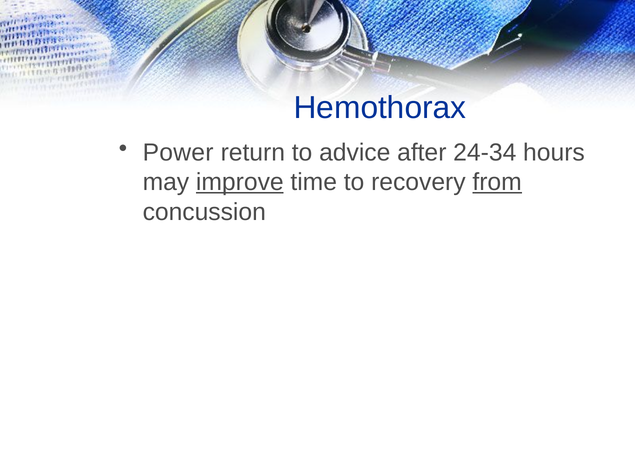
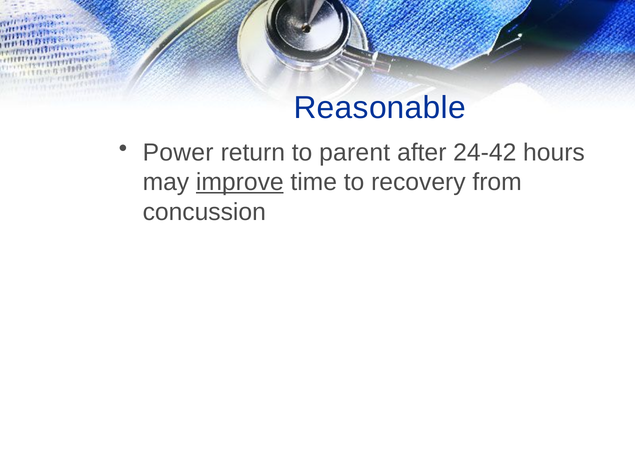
Hemothorax: Hemothorax -> Reasonable (380, 108)
advice: advice -> parent (355, 153)
24-34: 24-34 -> 24-42 (485, 153)
from underline: present -> none (497, 182)
